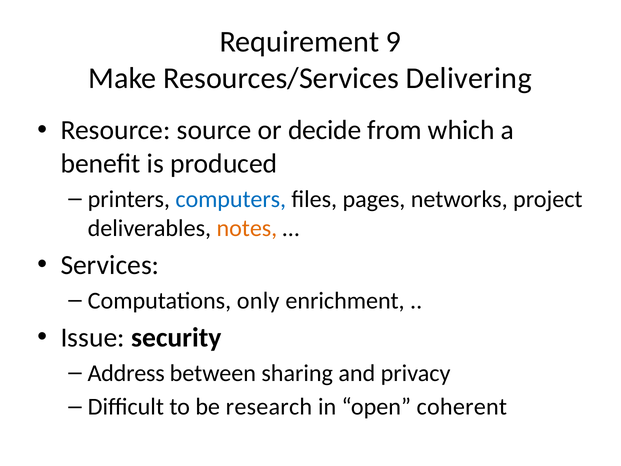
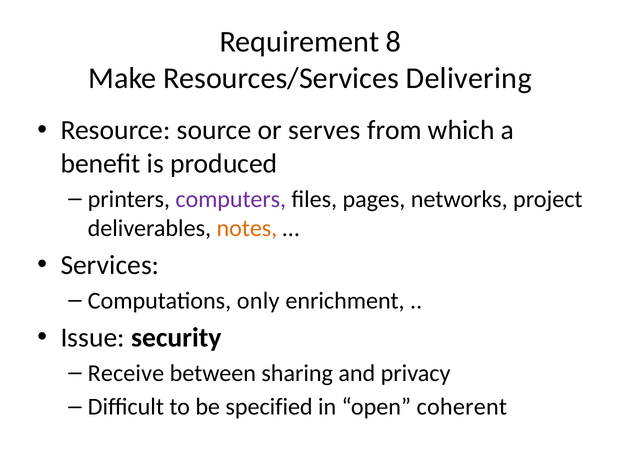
9: 9 -> 8 (394, 42)
decide: decide -> serves (324, 130)
computers colour: blue -> purple (231, 199)
Address: Address -> Receive (126, 373)
research: research -> specified (269, 407)
